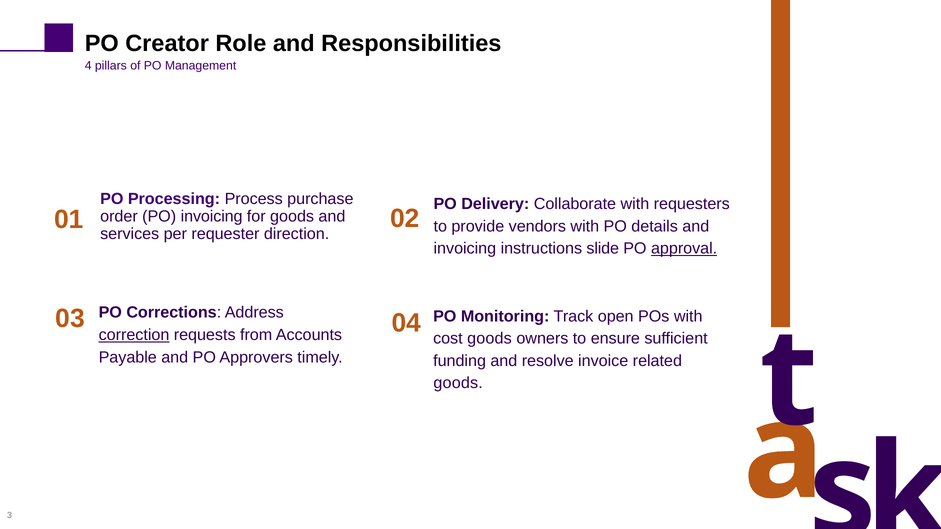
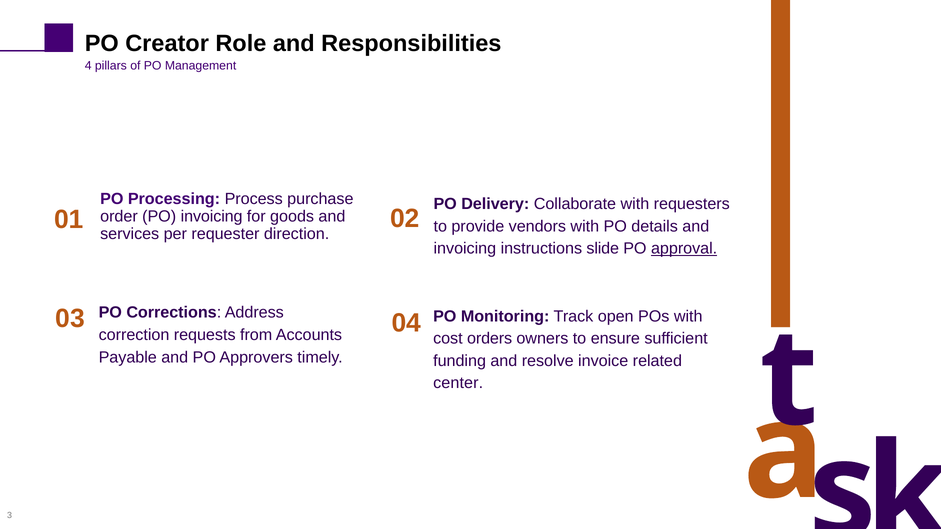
correction underline: present -> none (134, 335)
cost goods: goods -> orders (490, 339)
goods: goods -> center (458, 383)
